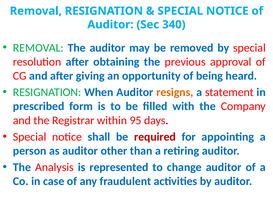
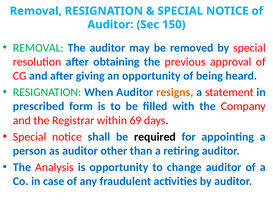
340: 340 -> 150 (174, 25)
95: 95 -> 69 (136, 121)
required colour: red -> black (155, 137)
is represented: represented -> opportunity (119, 168)
